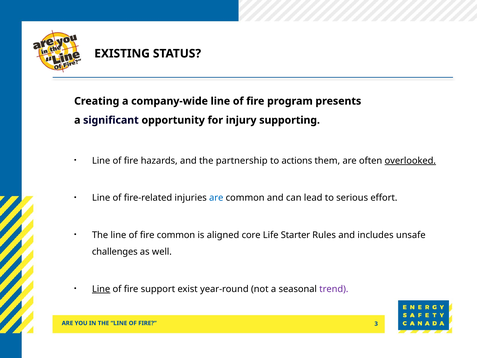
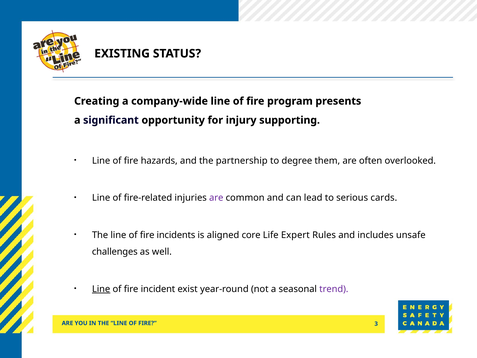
actions: actions -> degree (297, 161)
overlooked underline: present -> none (410, 161)
are colour: blue -> purple (216, 198)
effort: effort -> cards (384, 198)
fire common: common -> incidents (176, 235)
Starter: Starter -> Expert (295, 235)
support: support -> incident (158, 289)
